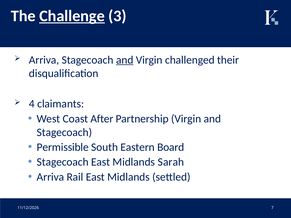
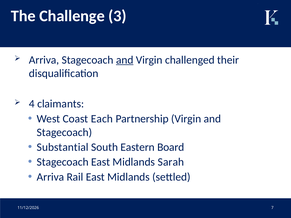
Challenge underline: present -> none (72, 16)
After: After -> Each (102, 119)
Permissible: Permissible -> Substantial (63, 147)
